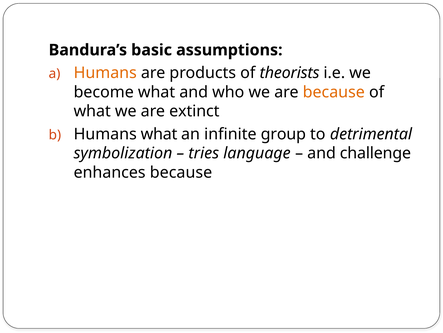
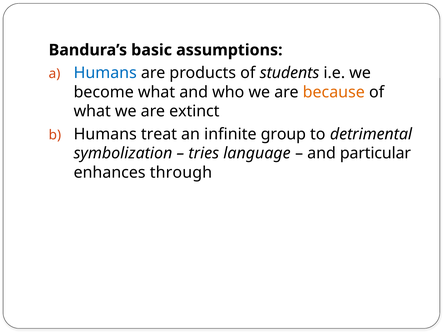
Humans colour: orange -> blue (105, 73)
theorists: theorists -> students (290, 73)
Humans what: what -> treat (159, 134)
challenge: challenge -> particular (375, 153)
enhances because: because -> through (181, 172)
